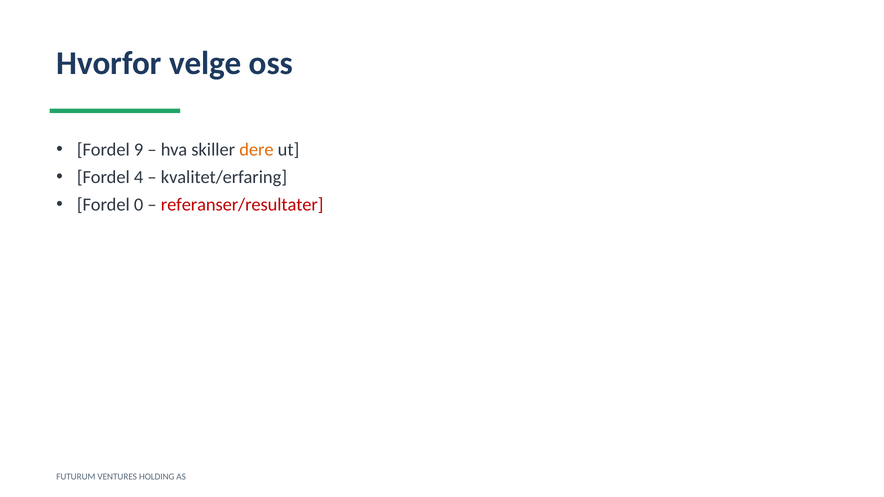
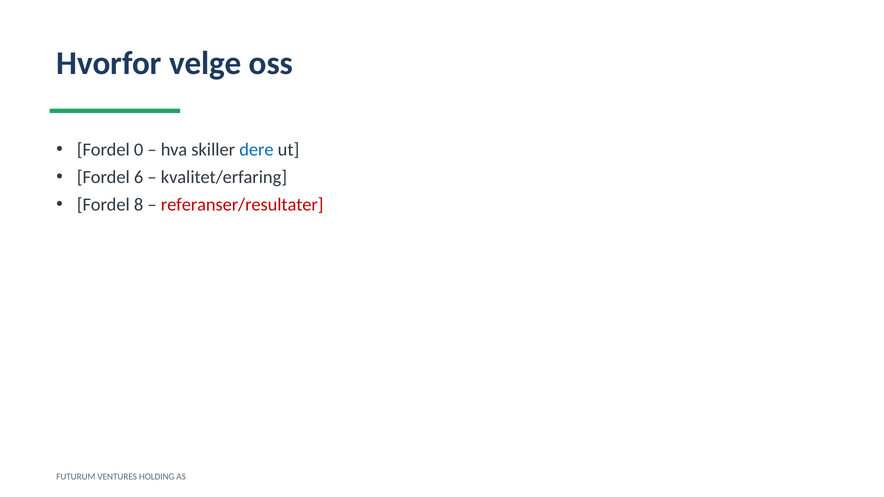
9: 9 -> 0 (139, 150)
dere colour: orange -> blue (256, 150)
4: 4 -> 6 (139, 177)
0: 0 -> 8 (139, 205)
